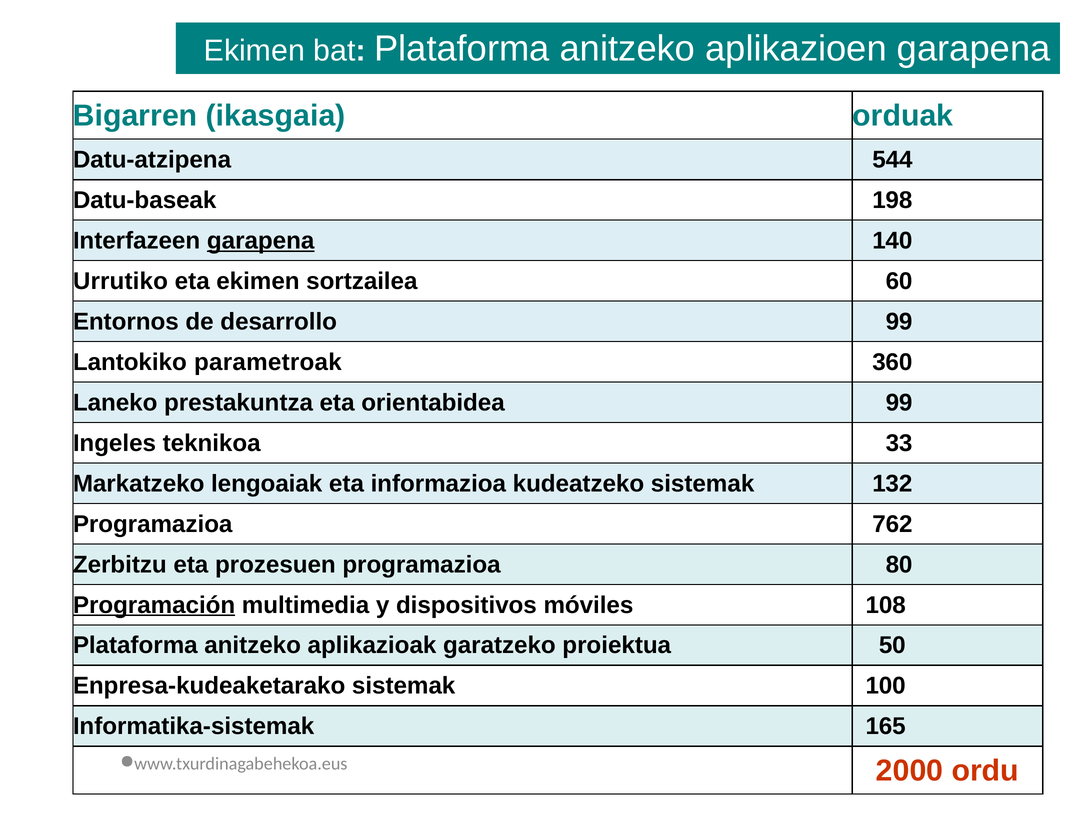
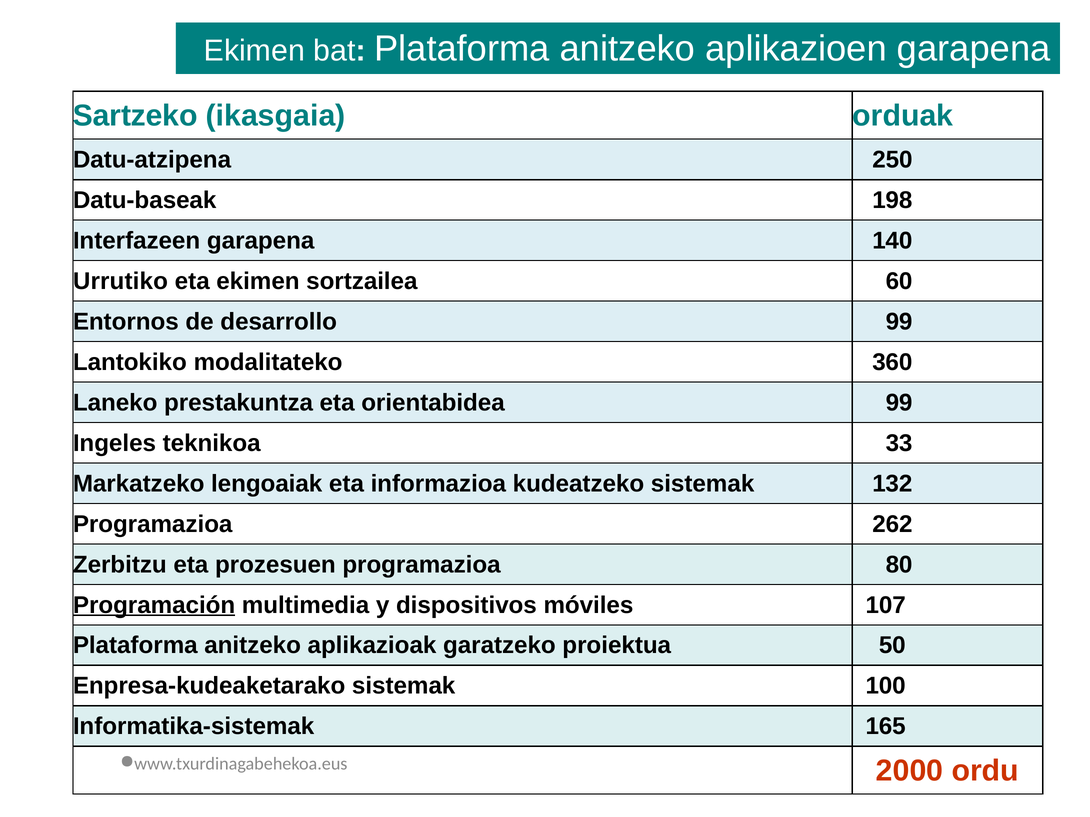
Bigarren: Bigarren -> Sartzeko (135, 116)
544: 544 -> 250 (892, 160)
garapena underline: present -> none (261, 241)
parametroak: parametroak -> modalitateko (268, 362)
762: 762 -> 262 (892, 524)
108: 108 -> 107 (886, 605)
